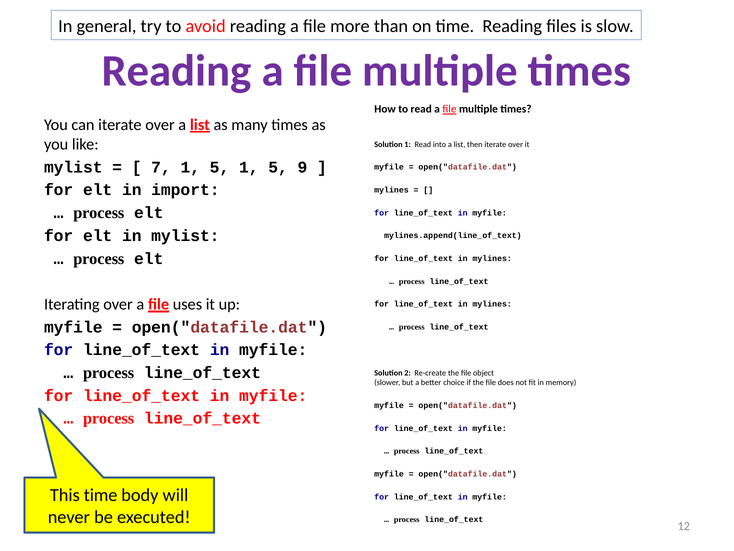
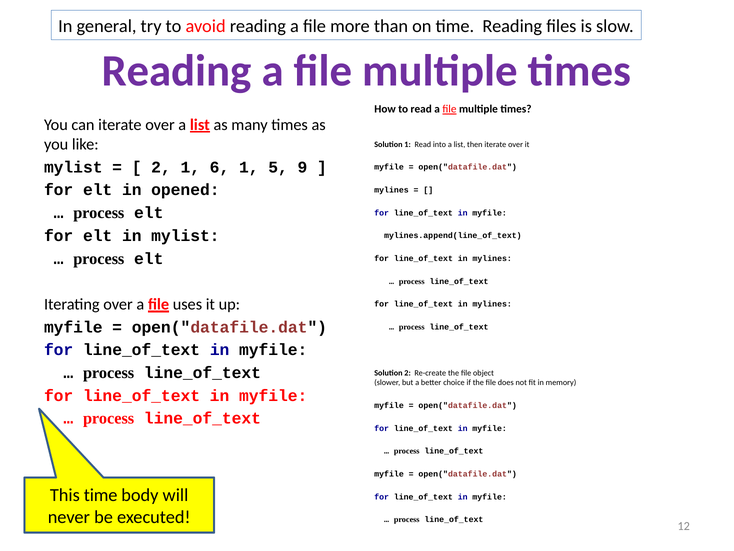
7: 7 -> 2 (161, 167)
5: 5 -> 6 (220, 167)
import: import -> opened (185, 190)
